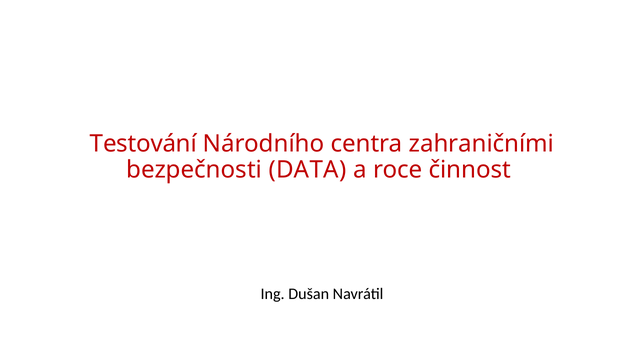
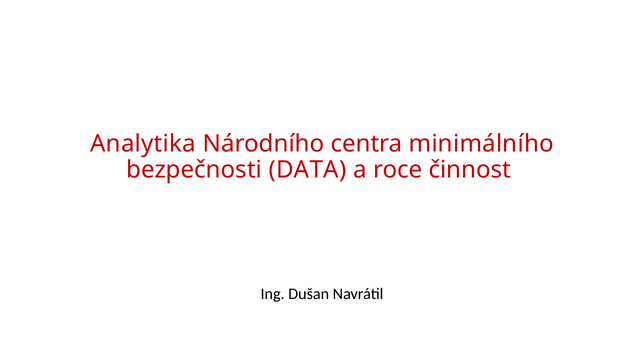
Testování: Testování -> Analytika (143, 144)
zahraničními: zahraničními -> minimálního (481, 144)
